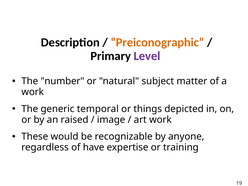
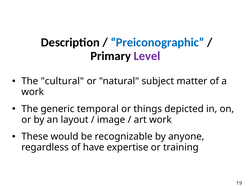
Preiconographic colour: orange -> blue (157, 42)
number: number -> cultural (62, 81)
raised: raised -> layout (75, 120)
